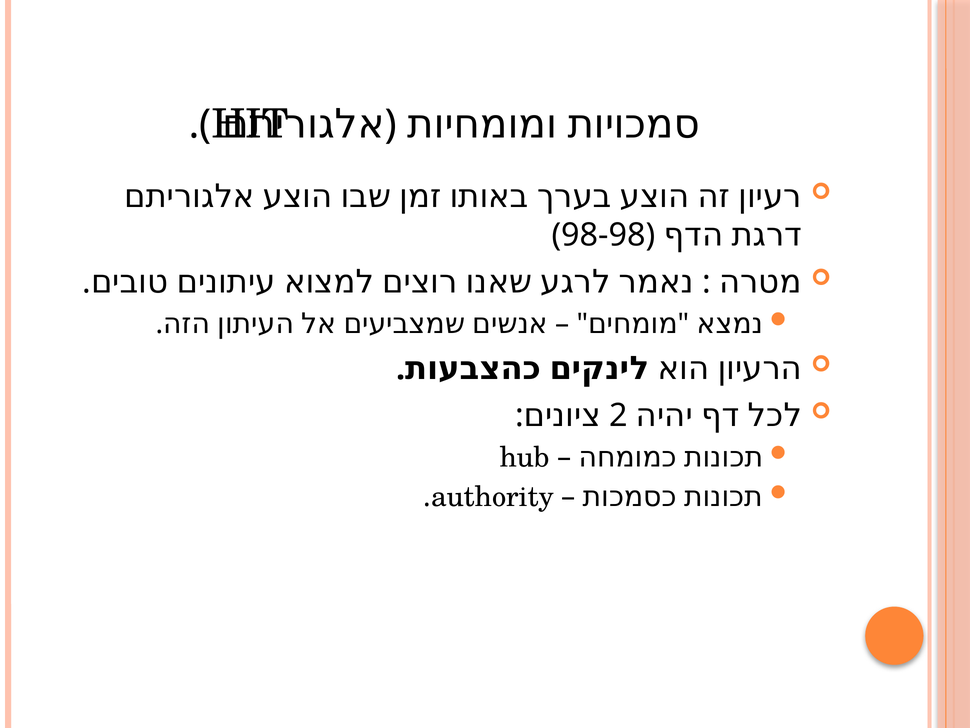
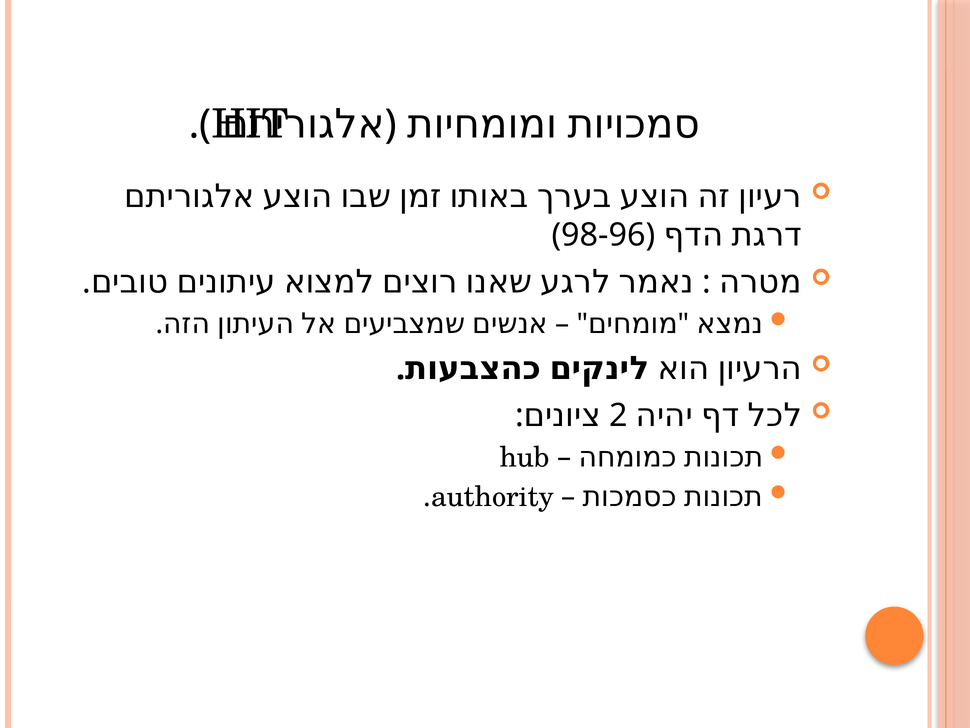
98-98: 98-98 -> 98-96 (603, 235)
